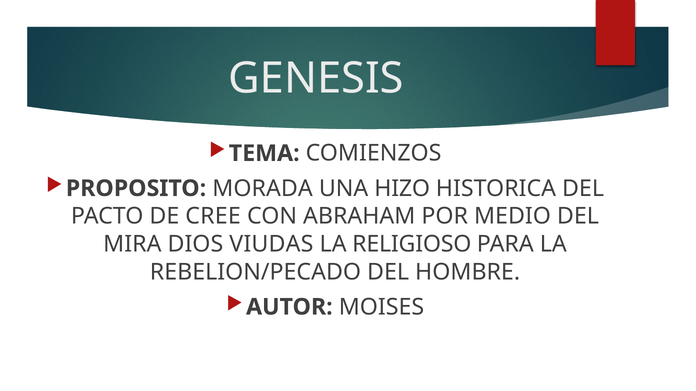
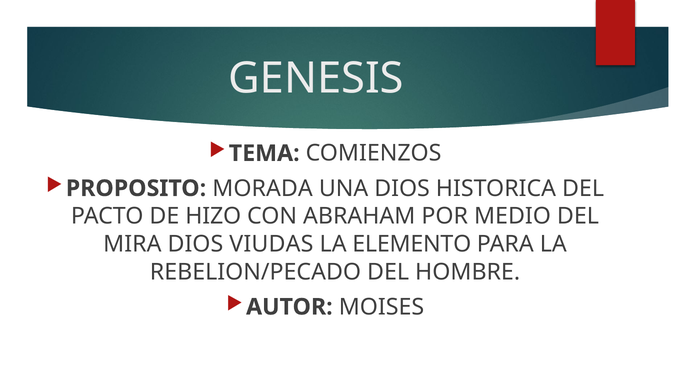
UNA HIZO: HIZO -> DIOS (402, 189)
CREE: CREE -> HIZO (213, 216)
RELIGIOSO: RELIGIOSO -> ELEMENTO (412, 244)
